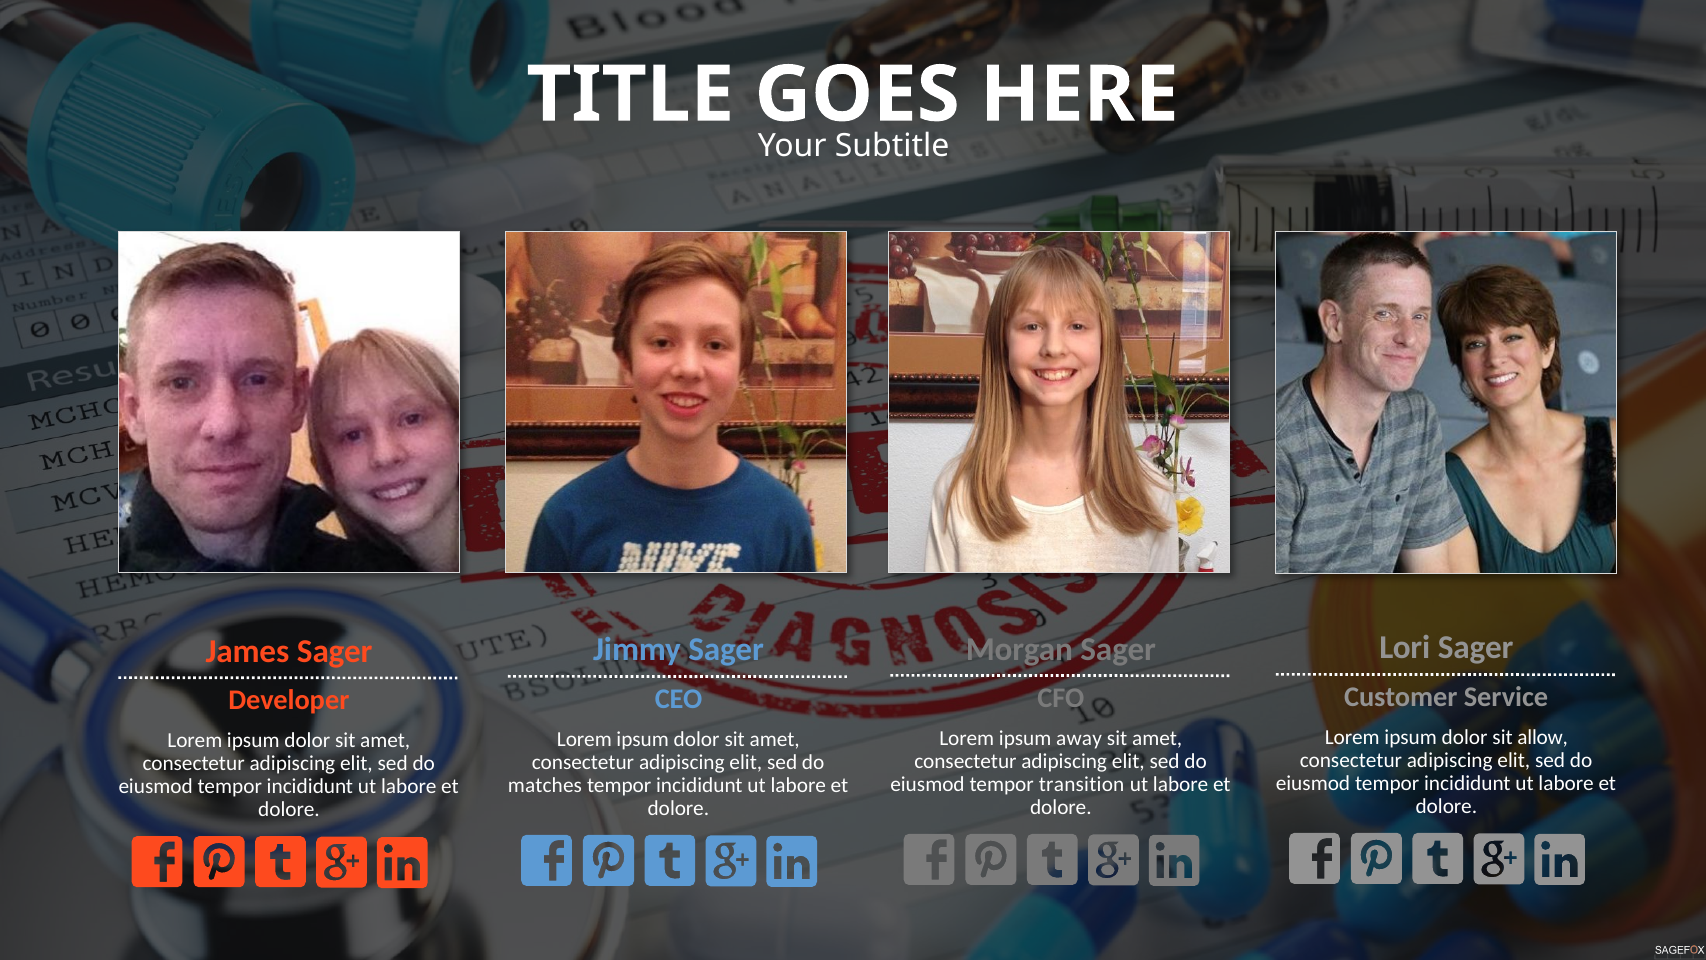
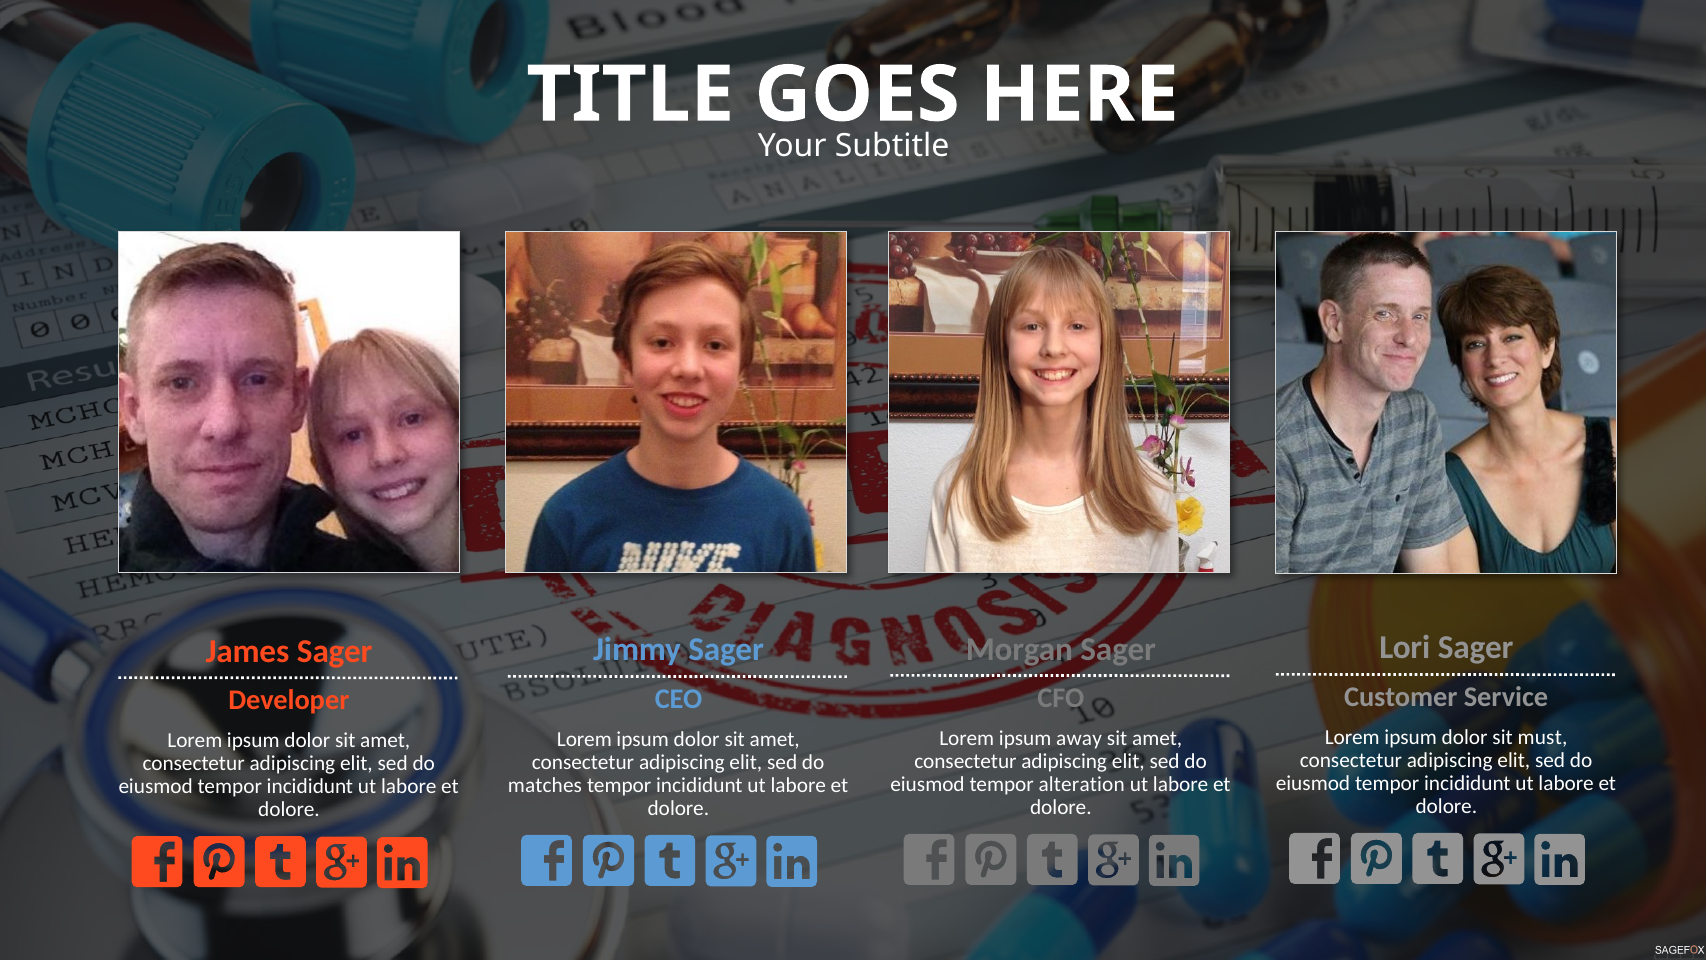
allow: allow -> must (1542, 737)
transition: transition -> alteration (1082, 784)
